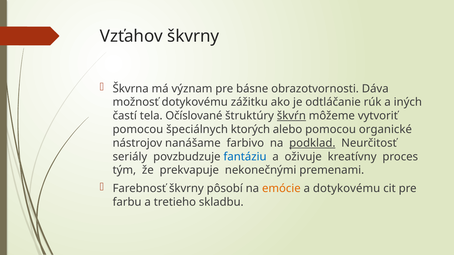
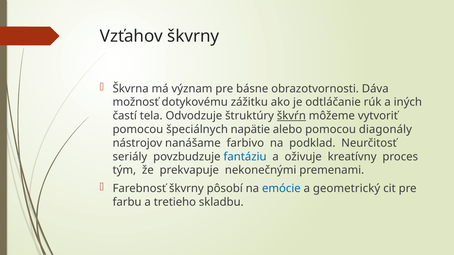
Očíslované: Očíslované -> Odvodzuje (194, 116)
ktorých: ktorých -> napätie (250, 130)
organické: organické -> diagonály (385, 130)
podklad underline: present -> none (312, 143)
emócie colour: orange -> blue (281, 189)
a dotykovému: dotykovému -> geometrický (347, 189)
